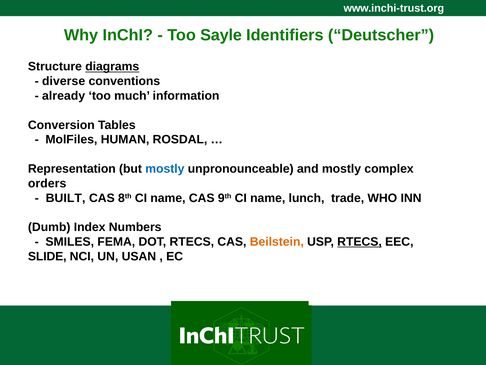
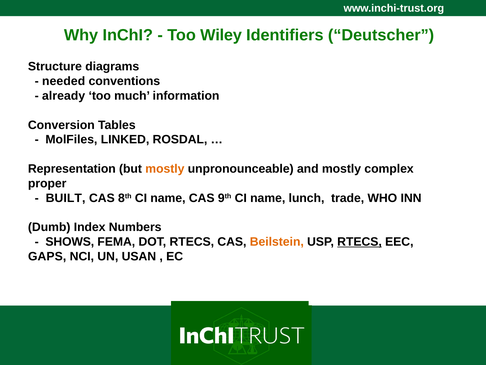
Sayle: Sayle -> Wiley (221, 35)
diagrams underline: present -> none (112, 67)
diverse: diverse -> needed (64, 81)
HUMAN: HUMAN -> LINKED (125, 139)
mostly colour: blue -> orange (165, 169)
orders: orders -> proper (47, 183)
SMILES: SMILES -> SHOWS (70, 242)
SLIDE: SLIDE -> GAPS (47, 256)
